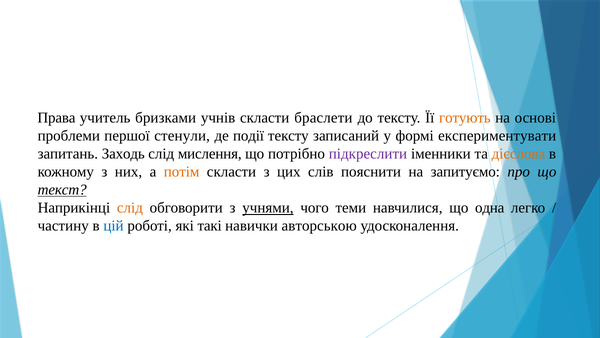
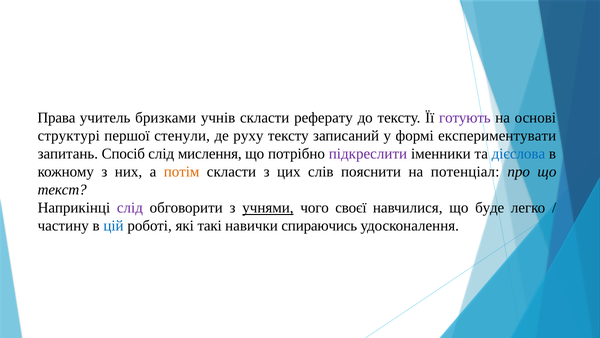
браслети: браслети -> реферату (323, 118)
готують colour: orange -> purple (465, 118)
проблеми: проблеми -> структурі (69, 136)
події: події -> руху (248, 136)
Заходь: Заходь -> Спосіб (123, 154)
дієслова colour: orange -> blue (518, 154)
запитуємо: запитуємо -> потенціал (465, 172)
текст underline: present -> none (62, 190)
слід colour: orange -> purple (130, 208)
теми: теми -> своєї (351, 208)
одна: одна -> буде (490, 208)
авторською: авторською -> спираючись (319, 226)
